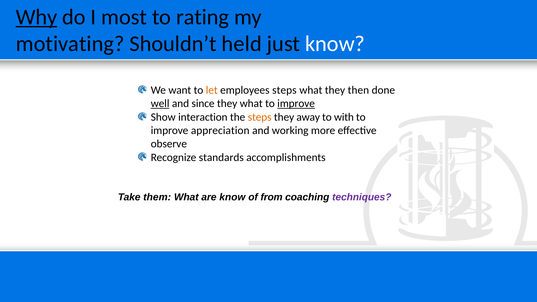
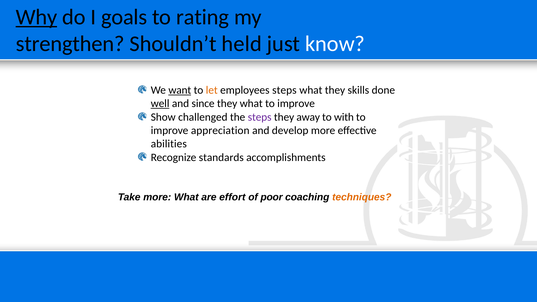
most: most -> goals (124, 17)
motivating: motivating -> strengthen (70, 44)
want underline: none -> present (180, 90)
then: then -> skills (358, 90)
improve underline: present -> none (296, 104)
interaction: interaction -> challenged (203, 117)
steps colour: orange -> purple (260, 117)
working: working -> develop (290, 131)
observe: observe -> abilities (169, 144)
Take them: them -> more (157, 197)
are know: know -> effort (232, 197)
from: from -> poor (272, 197)
techniques colour: purple -> orange (362, 197)
